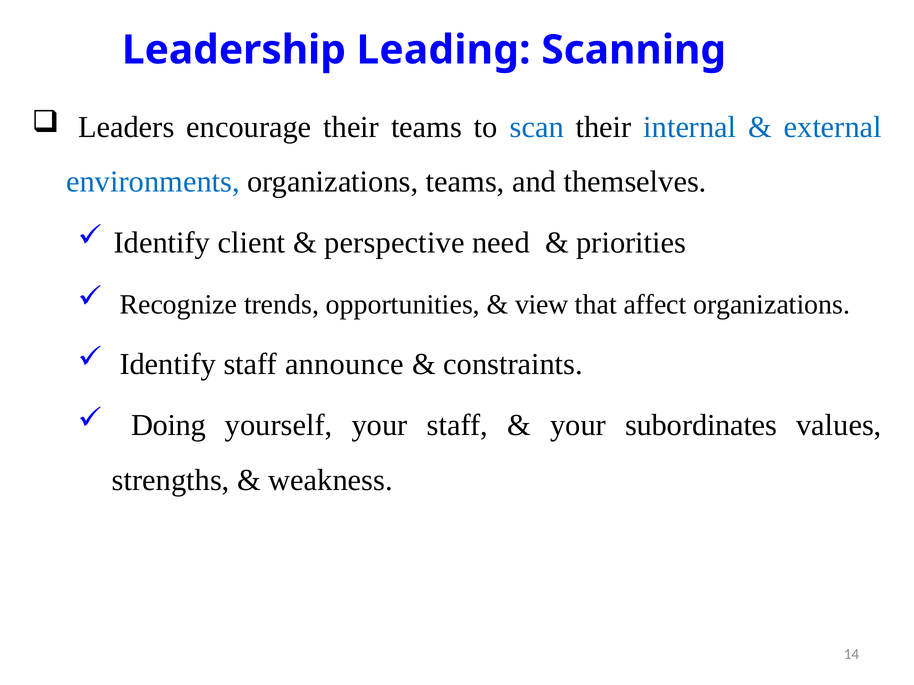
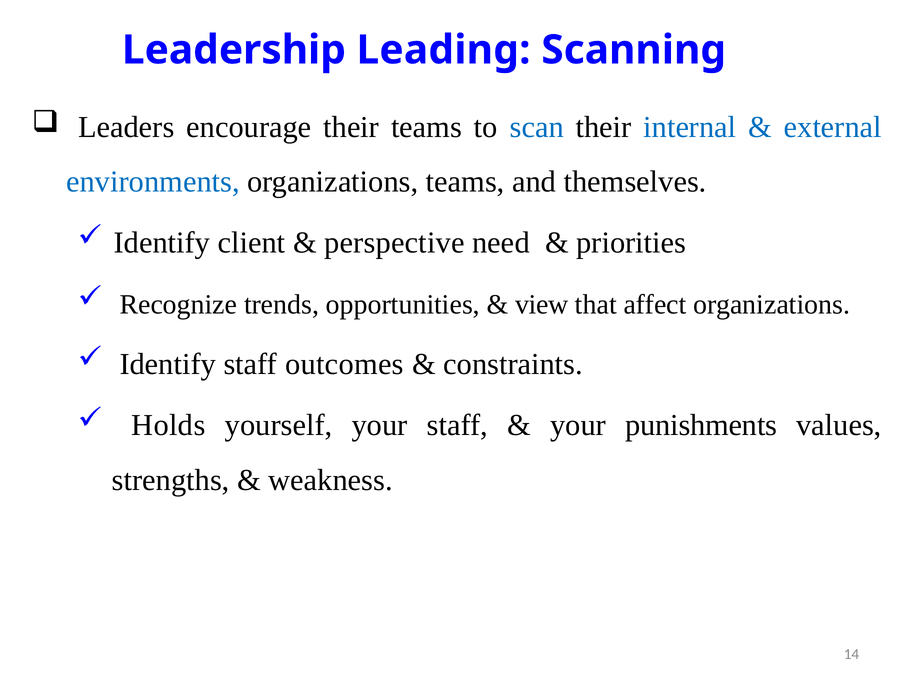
announce: announce -> outcomes (344, 365)
Doing: Doing -> Holds (168, 426)
subordinates: subordinates -> punishments (701, 426)
